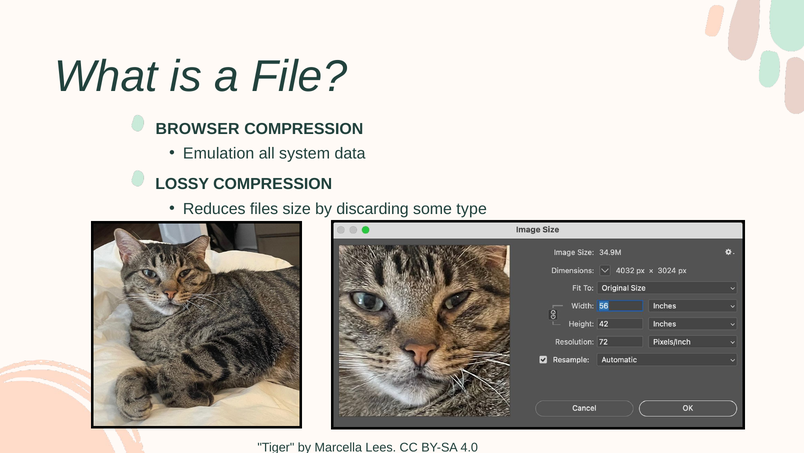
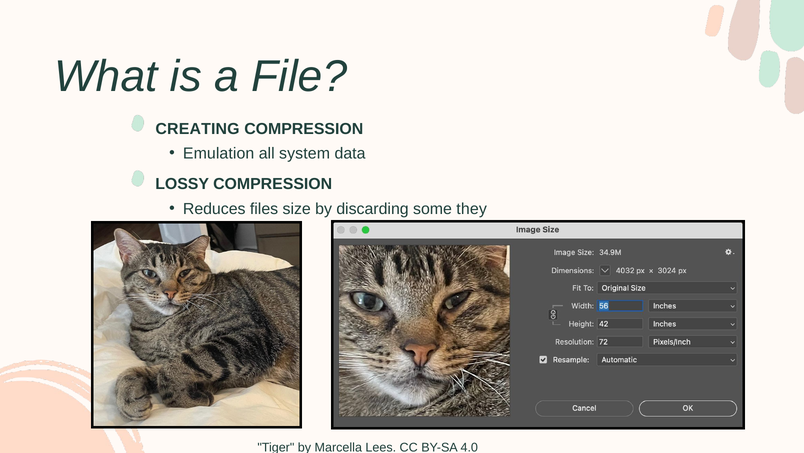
BROWSER: BROWSER -> CREATING (198, 129)
type: type -> they (472, 208)
